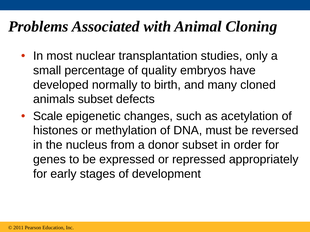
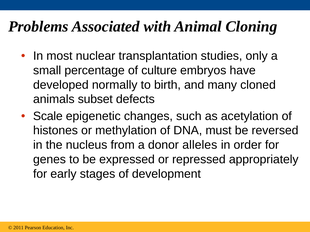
quality: quality -> culture (159, 70)
donor subset: subset -> alleles (200, 145)
